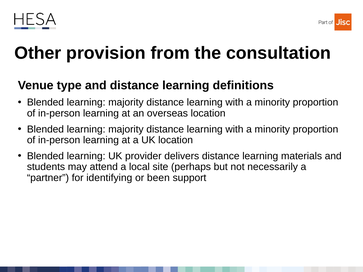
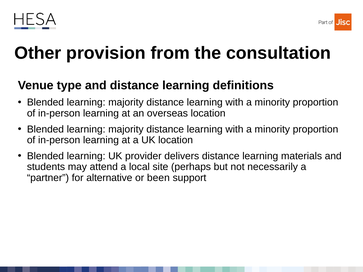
identifying: identifying -> alternative (109, 178)
